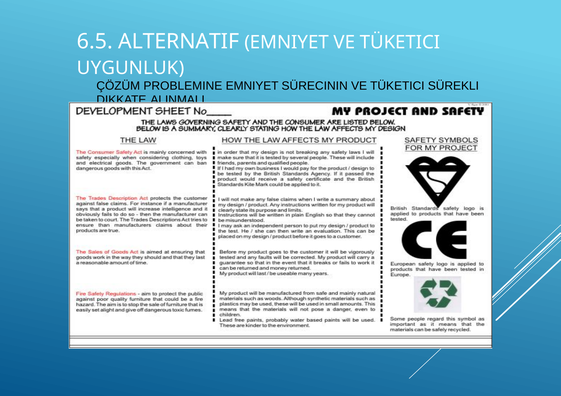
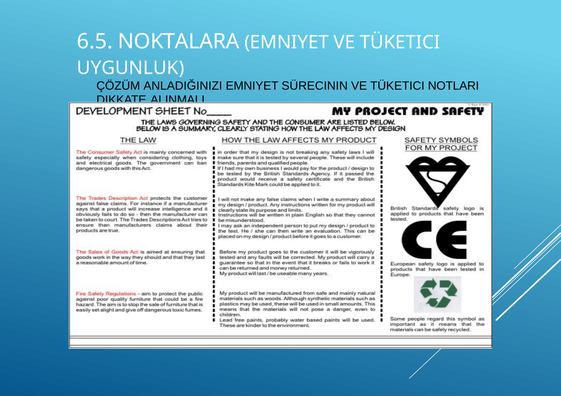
ALTERNATIF: ALTERNATIF -> NOKTALARA (179, 42)
PROBLEMINE: PROBLEMINE -> ANLADIĞINIZI (183, 86)
SÜREKLI: SÜREKLI -> NOTLARI (453, 86)
